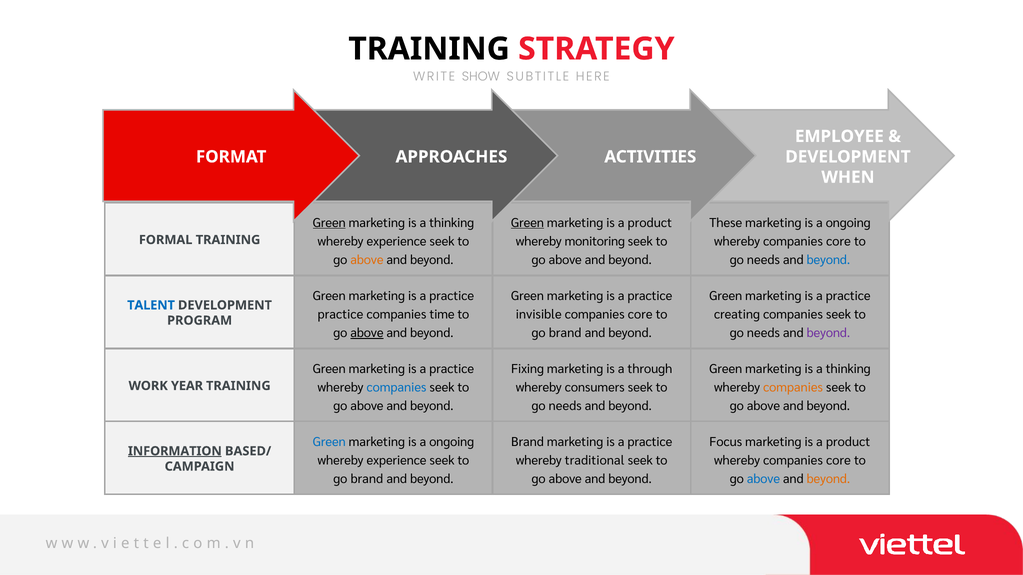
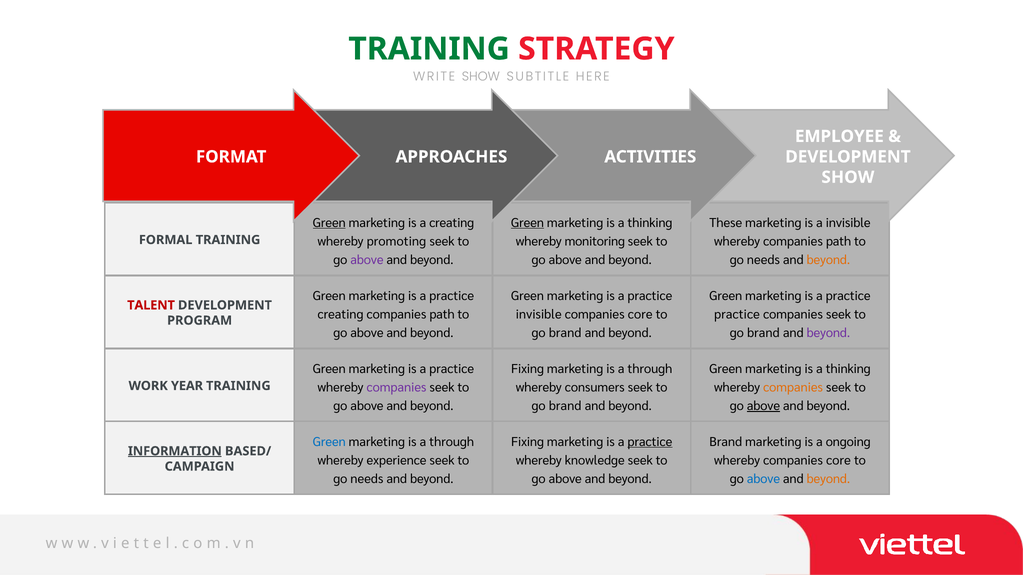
TRAINING colour: black -> green (429, 49)
WHEN: WHEN -> SHOW (848, 177)
thinking: thinking -> creating (452, 223)
product: product -> thinking (650, 223)
ongoing: ongoing -> invisible (848, 223)
experience: experience -> promoting (396, 242)
core: core -> path (839, 242)
above colour: orange -> purple (367, 260)
beyond colour: blue -> orange (828, 260)
TALENT colour: blue -> red (151, 305)
practice: practice -> creating (341, 315)
time: time -> path (442, 315)
creating: creating -> practice (737, 315)
above underline: present -> none (367, 333)
needs: needs -> brand (763, 333)
companies colour: blue -> purple (396, 388)
needs: needs -> brand (565, 407)
above underline: none -> present (764, 407)
ongoing: ongoing -> through (452, 442)
Brand: Brand -> Fixing (527, 442)
practice underline: none -> present (650, 442)
Focus: Focus -> Brand (726, 442)
product: product -> ongoing (848, 442)
traditional: traditional -> knowledge (595, 461)
brand: brand -> needs (367, 480)
